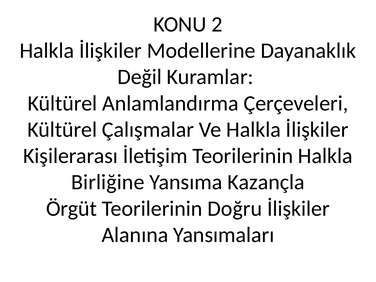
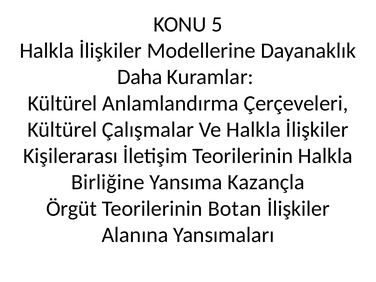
2: 2 -> 5 (217, 24)
Değil: Değil -> Daha (140, 77)
Doğru: Doğru -> Botan (235, 209)
